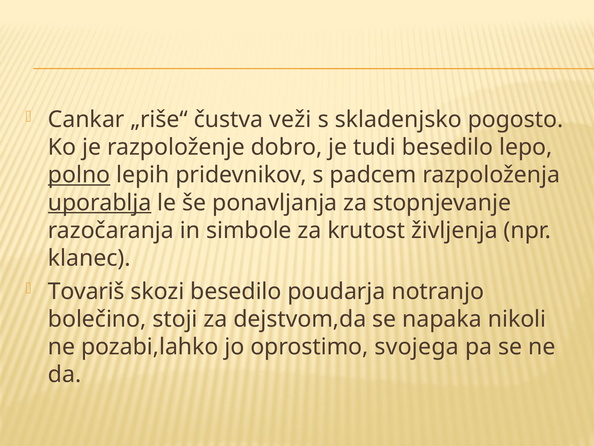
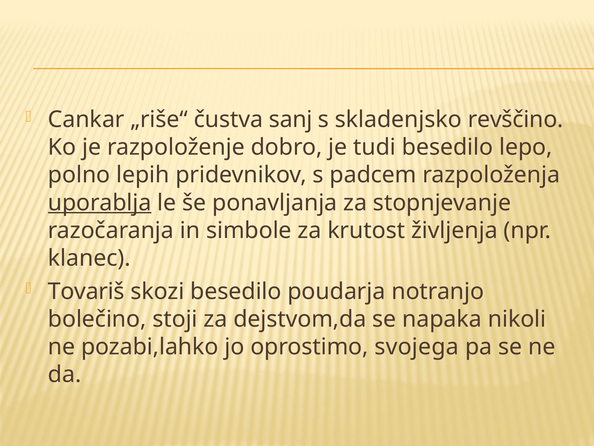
veži: veži -> sanj (291, 119)
pogosto: pogosto -> revščino (516, 119)
polno underline: present -> none (79, 175)
